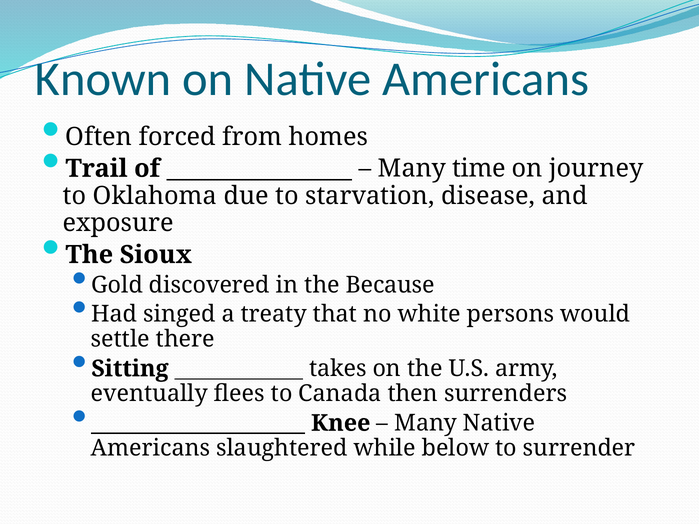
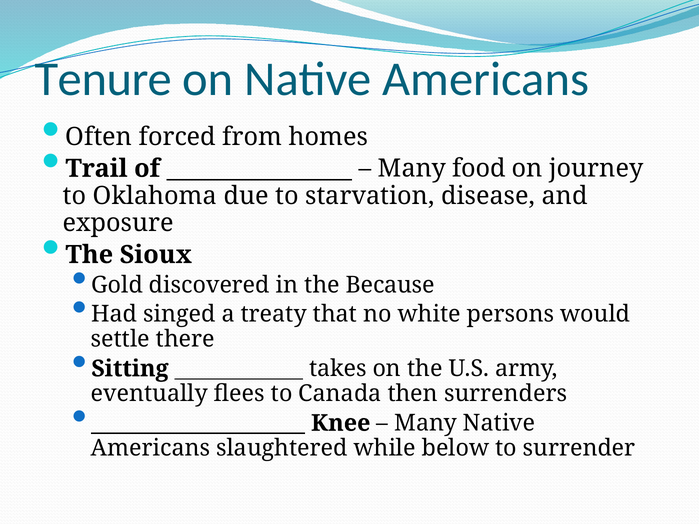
Known: Known -> Tenure (103, 79)
time: time -> food (479, 169)
